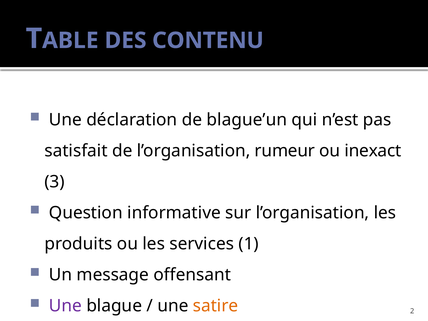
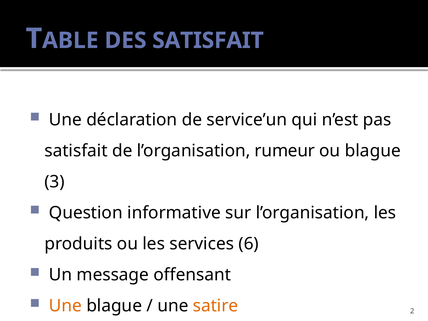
DES CONTENU: CONTENU -> SATISFAIT (208, 40)
blague’un: blague’un -> service’un (247, 120)
ou inexact: inexact -> blague (373, 151)
1: 1 -> 6 (249, 244)
Une colour: purple -> orange (65, 306)
